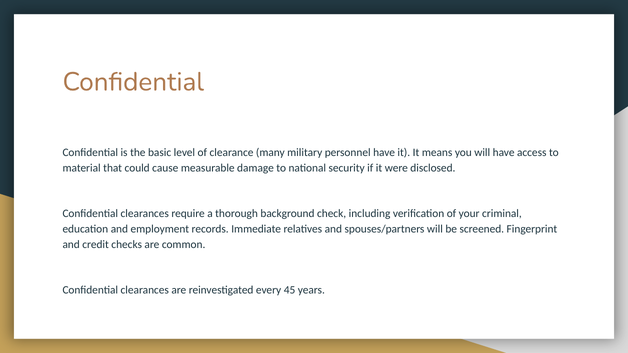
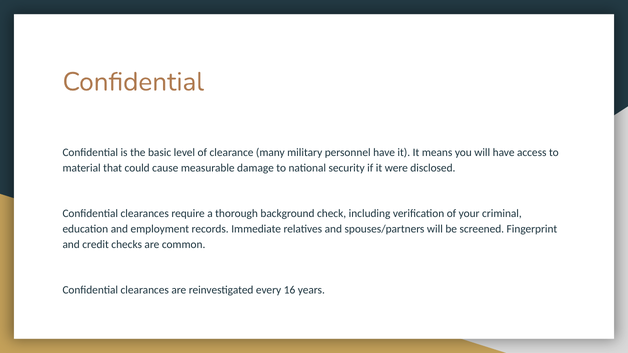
45: 45 -> 16 (290, 290)
